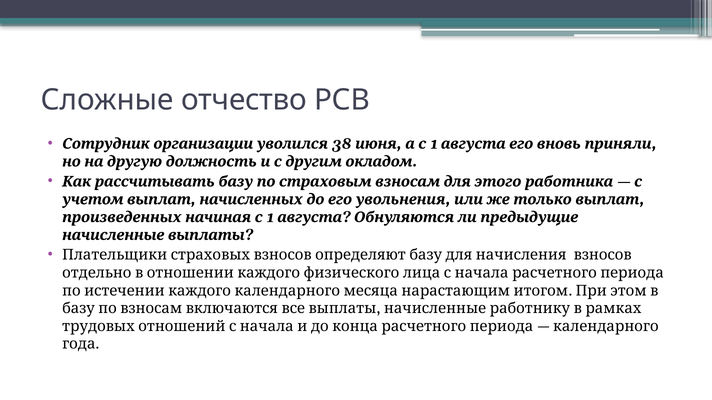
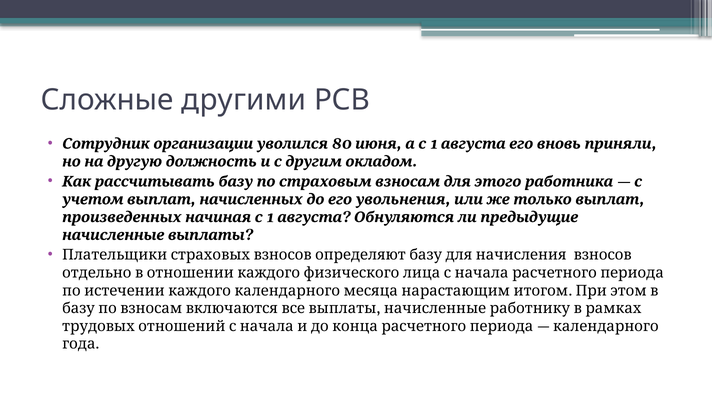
отчество: отчество -> другими (244, 100)
38: 38 -> 80 (342, 144)
